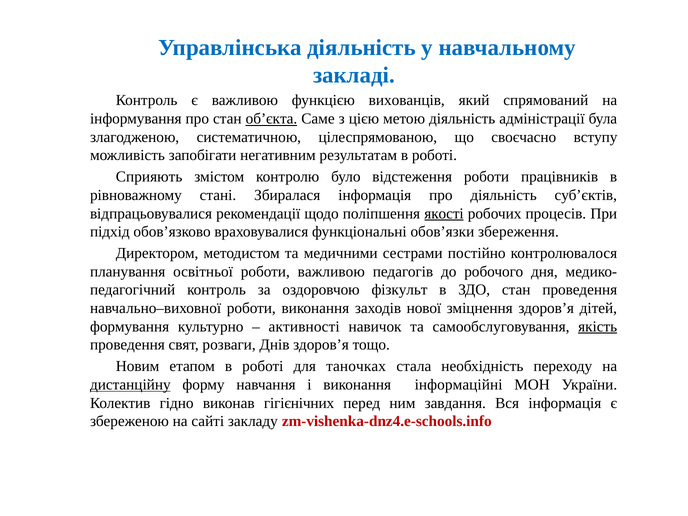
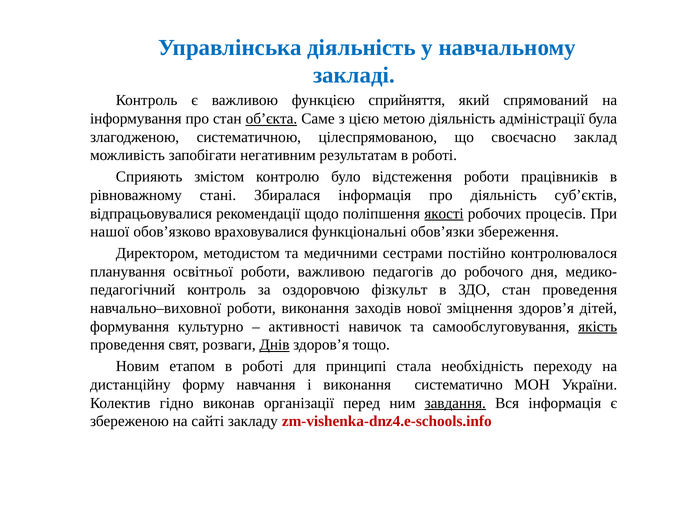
вихованців: вихованців -> сприйняття (407, 100)
вступу: вступу -> заклад (595, 137)
підхід: підхід -> нашої (110, 232)
Днів underline: none -> present (274, 345)
таночках: таночках -> принципі (356, 366)
дистанційну underline: present -> none (130, 385)
інформаційні: інформаційні -> систематично (459, 385)
гігієнічних: гігієнічних -> організації (299, 403)
завдання underline: none -> present (455, 403)
